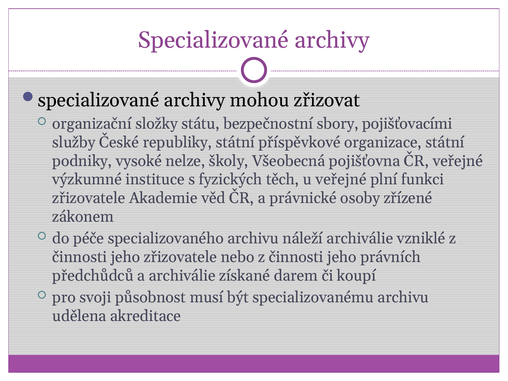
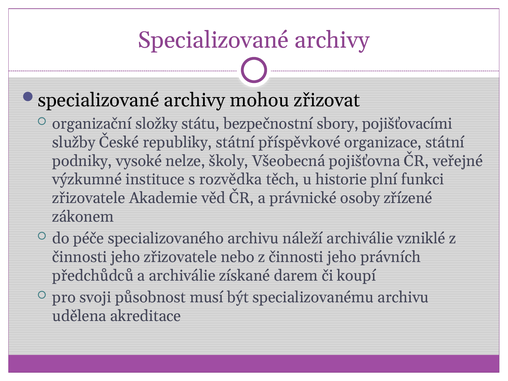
fyzických: fyzických -> rozvědka (231, 179)
u veřejné: veřejné -> historie (341, 179)
